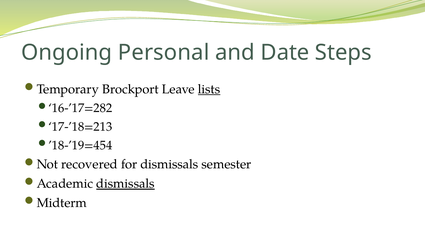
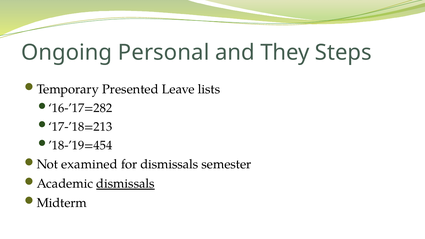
Date: Date -> They (285, 53)
Brockport: Brockport -> Presented (130, 89)
lists underline: present -> none (209, 89)
recovered: recovered -> examined (89, 164)
